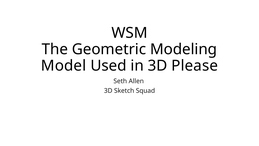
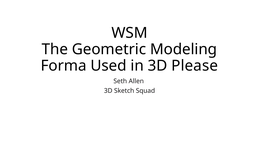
Model: Model -> Forma (64, 66)
